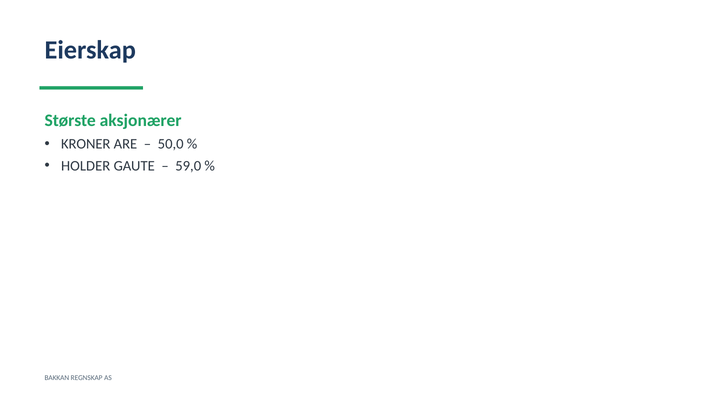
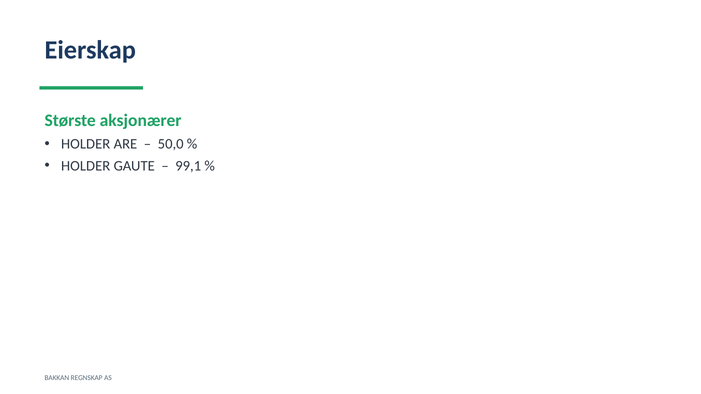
KRONER: KRONER -> HOLDER (86, 144)
59,0: 59,0 -> 99,1 (188, 166)
